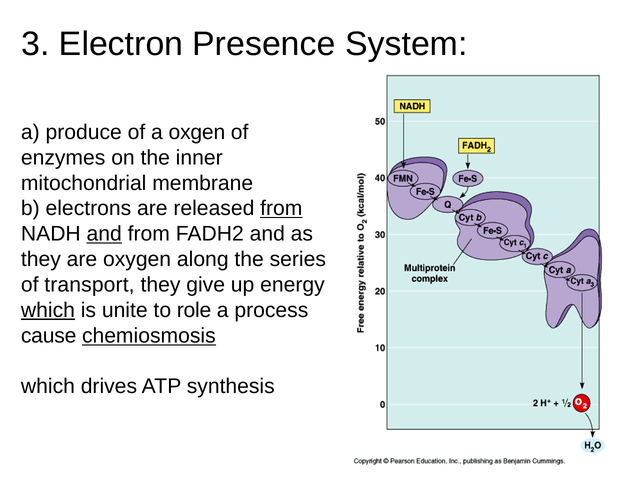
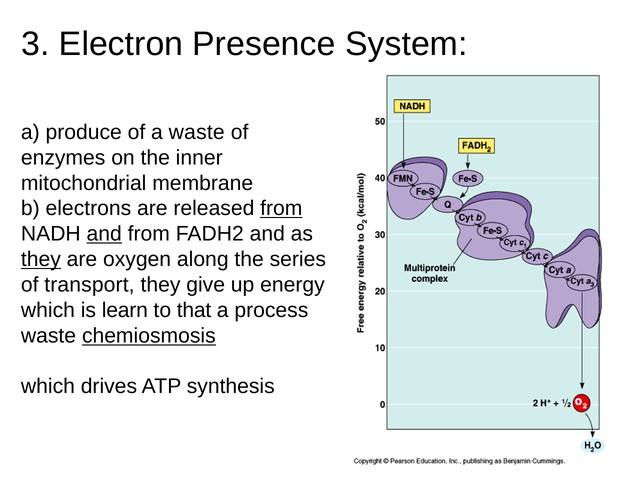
a oxgen: oxgen -> waste (197, 132)
they underline: none -> present (41, 259)
which underline: present -> none (48, 310)
unite: unite -> learn (125, 310)
role: role -> that (194, 310)
cause: cause -> waste (49, 335)
